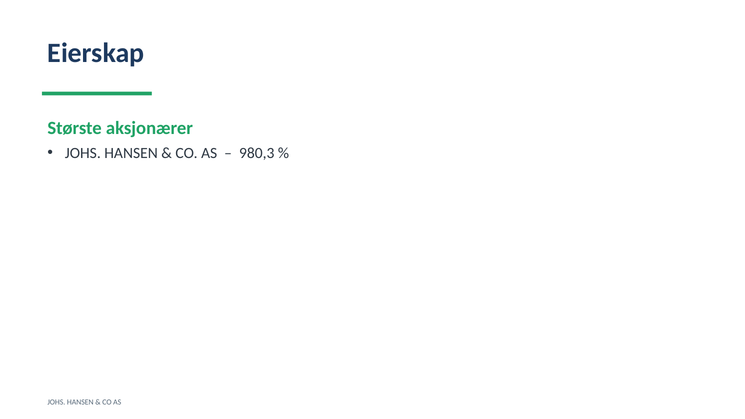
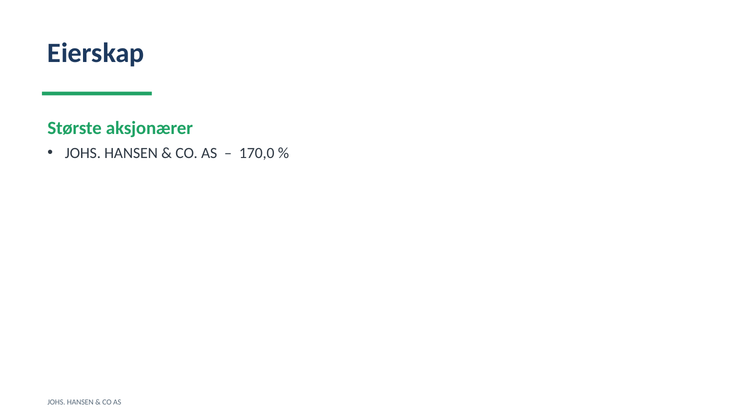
980,3: 980,3 -> 170,0 (257, 153)
